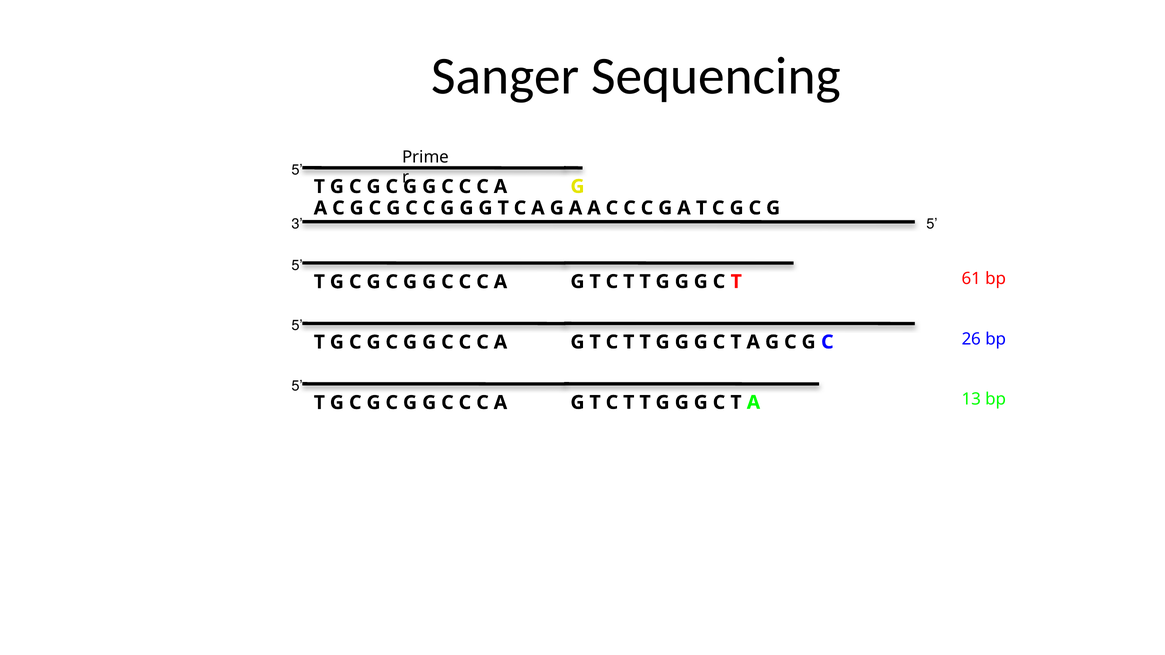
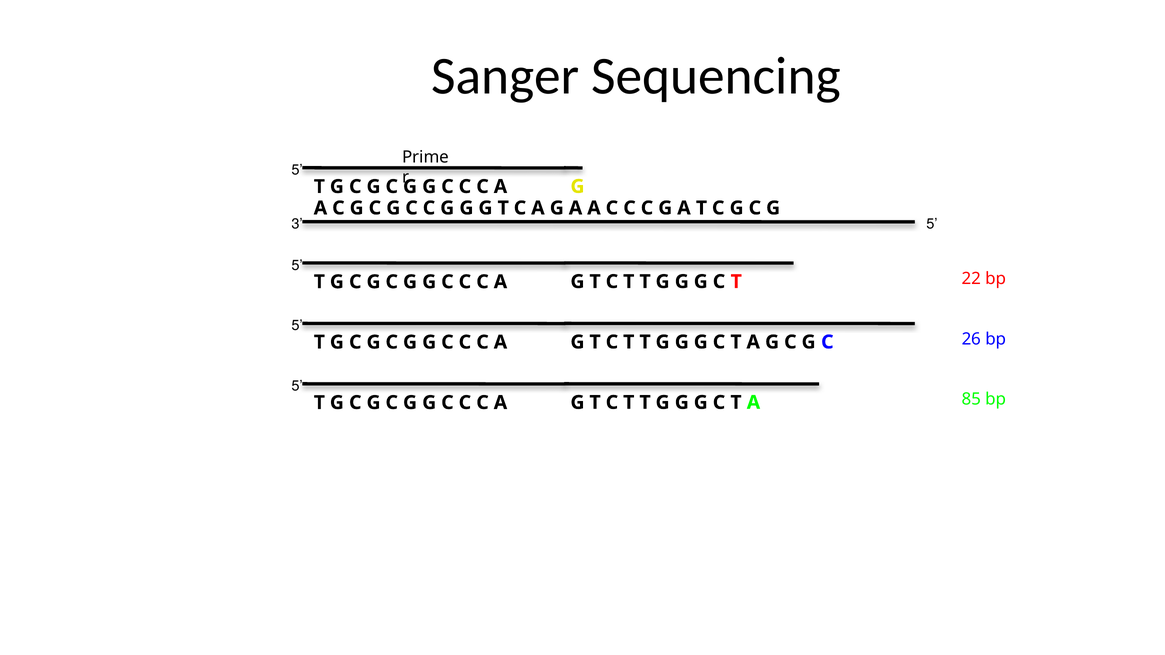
61: 61 -> 22 (971, 279)
13: 13 -> 85 (971, 400)
